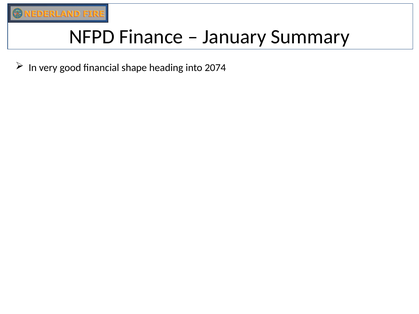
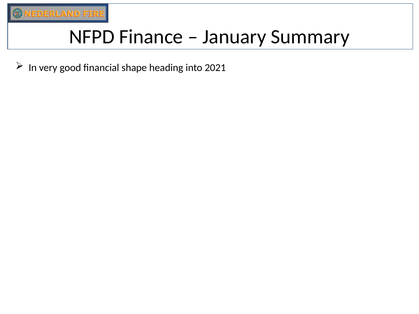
2074: 2074 -> 2021 (215, 68)
